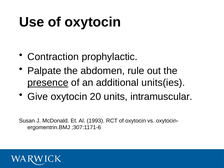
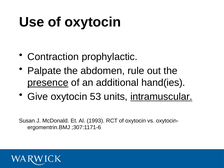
units(ies: units(ies -> hand(ies (163, 83)
20: 20 -> 53 (96, 97)
intramuscular underline: none -> present (161, 97)
